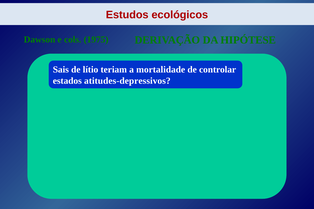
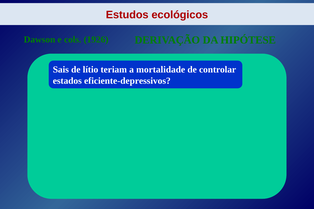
1975: 1975 -> 1926 (96, 40)
atitudes-depressivos: atitudes-depressivos -> eficiente-depressivos (127, 81)
